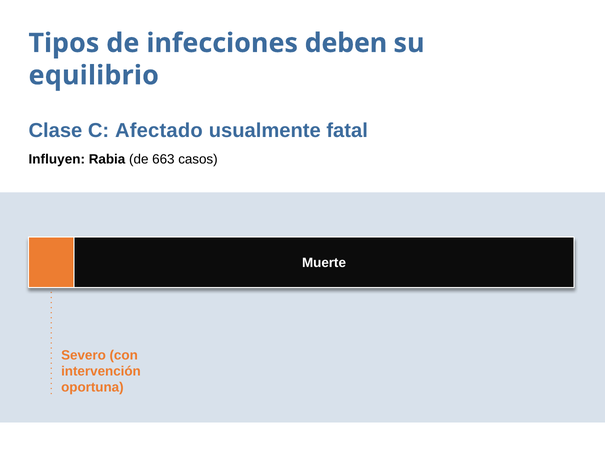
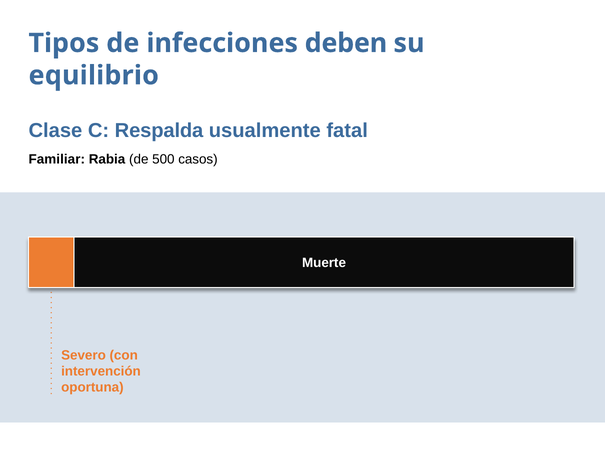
Afectado: Afectado -> Respalda (159, 131)
Influyen: Influyen -> Familiar (57, 159)
663: 663 -> 500 (163, 159)
